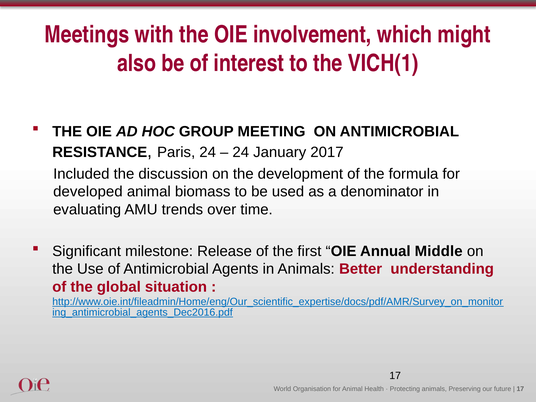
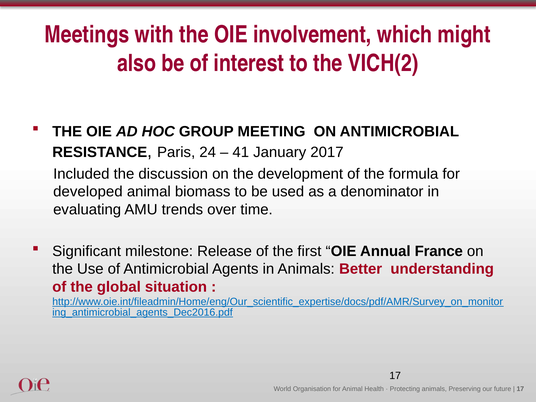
VICH(1: VICH(1 -> VICH(2 (383, 63)
24: 24 -> 41 (241, 152)
Middle: Middle -> France (439, 251)
